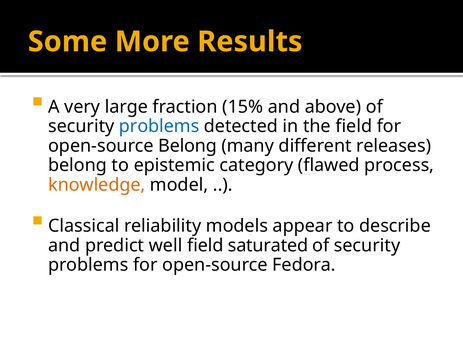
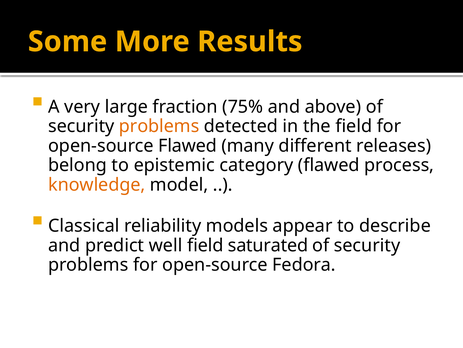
15%: 15% -> 75% (243, 107)
problems colour: blue -> orange (159, 126)
open-source Belong: Belong -> Flawed (188, 145)
